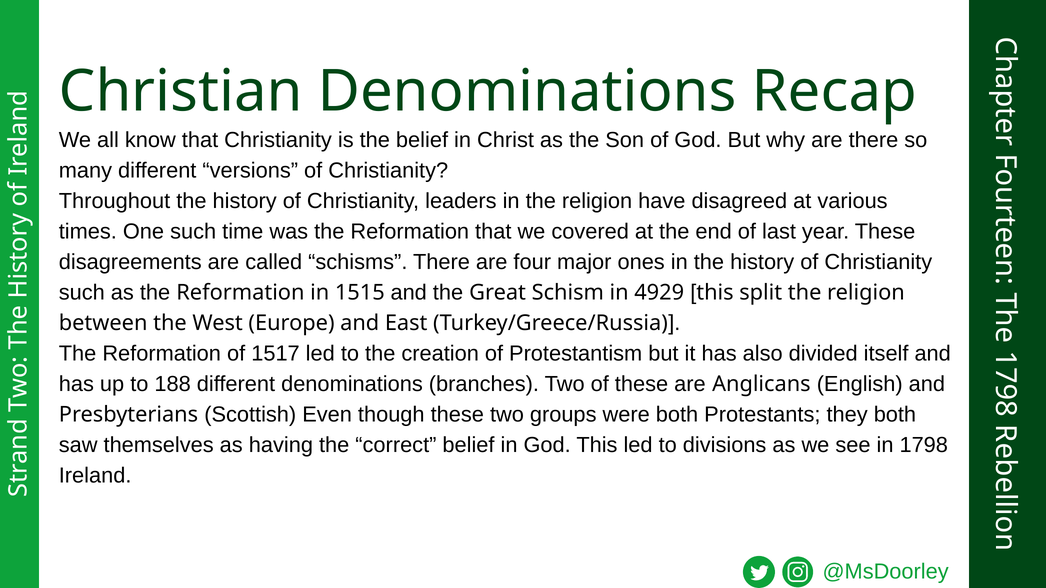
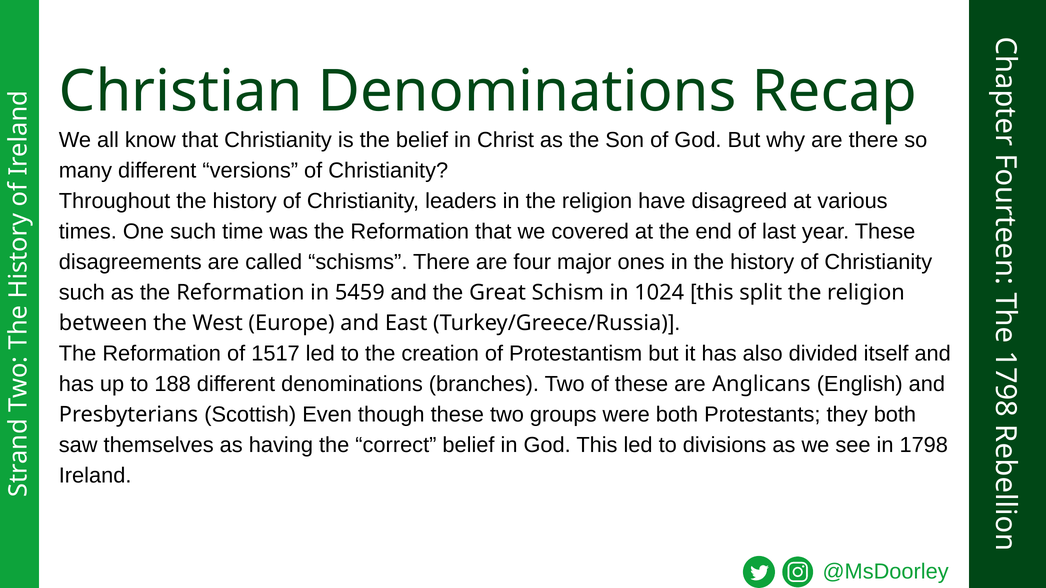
1515: 1515 -> 5459 (360, 293)
4929: 4929 -> 1024 (659, 293)
